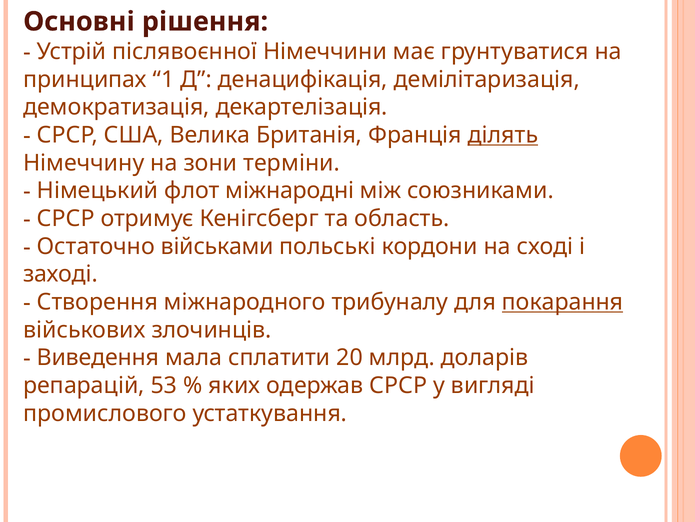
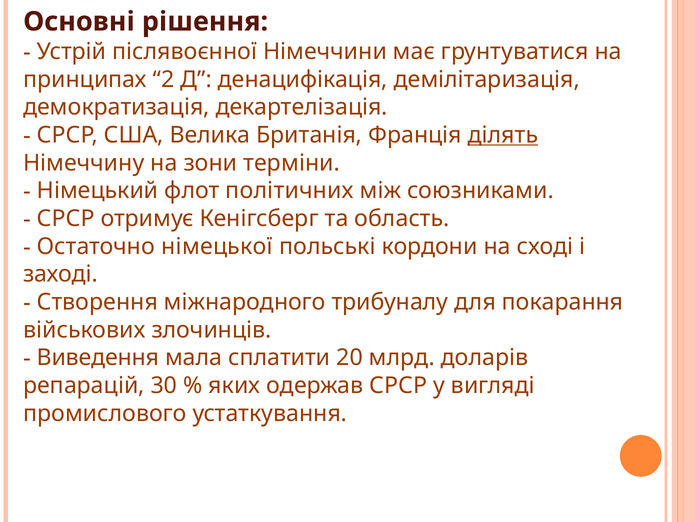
1: 1 -> 2 (164, 79)
міжнародні: міжнародні -> політичних (290, 190)
військами: військами -> німецької (217, 246)
покарання underline: present -> none (563, 302)
53: 53 -> 30 (164, 385)
